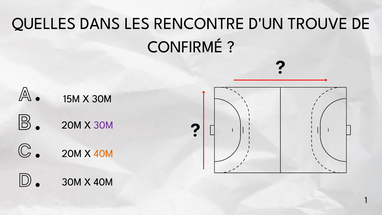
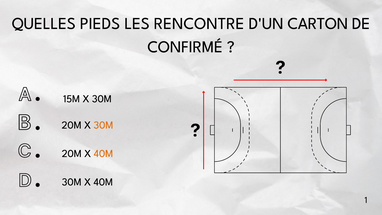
DANS: DANS -> PIEDS (100, 23)
TROUVE: TROUVE -> CARTON (318, 23)
30M colour: purple -> orange (103, 125)
